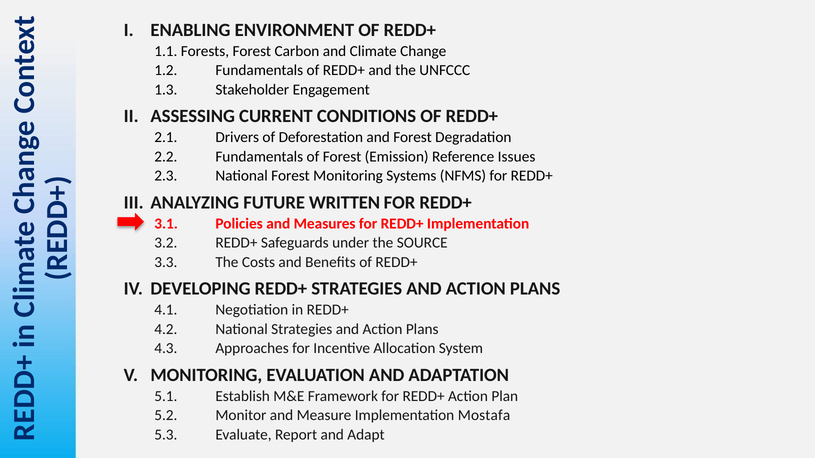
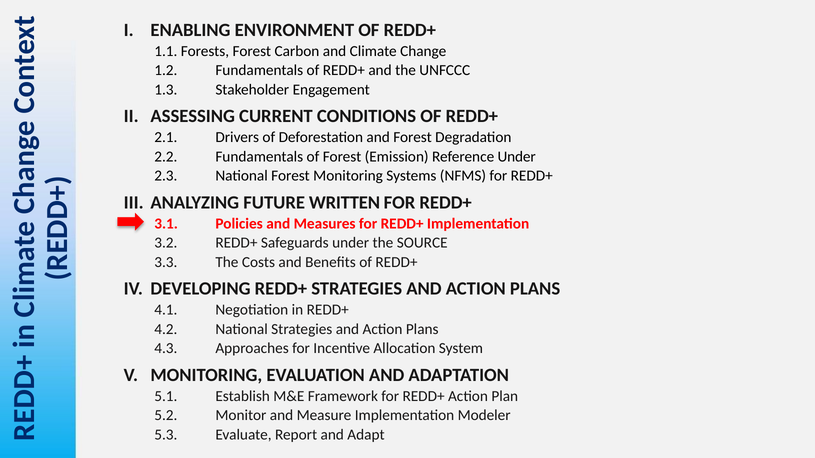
Reference Issues: Issues -> Under (517, 157)
Mostafa: Mostafa -> Modeler (484, 416)
